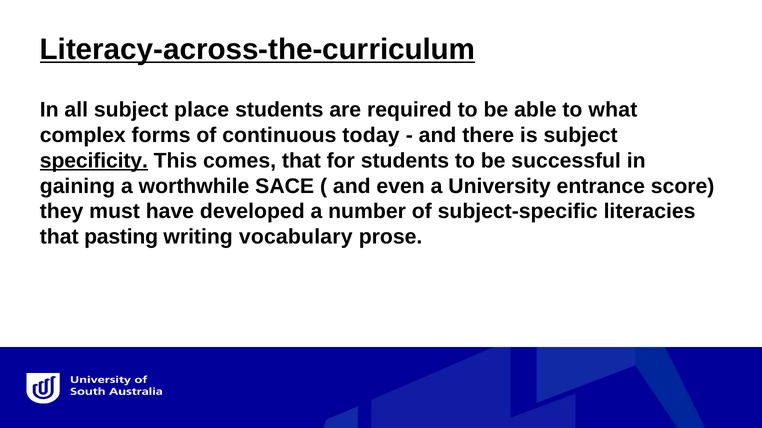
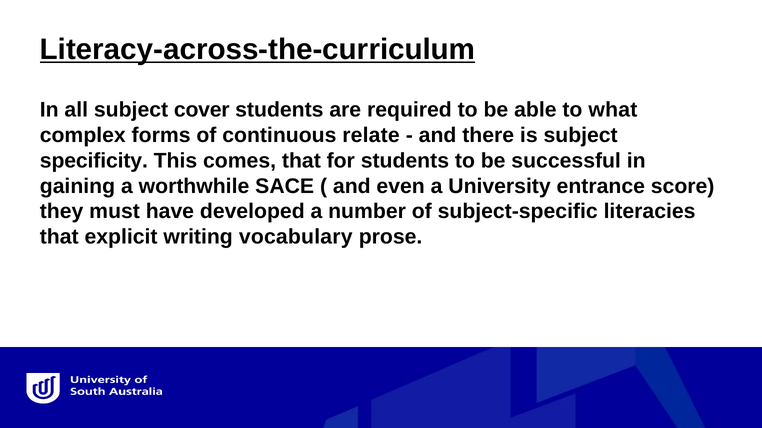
place: place -> cover (202, 110)
today: today -> relate (371, 135)
specificity underline: present -> none (94, 161)
pasting: pasting -> explicit (121, 237)
